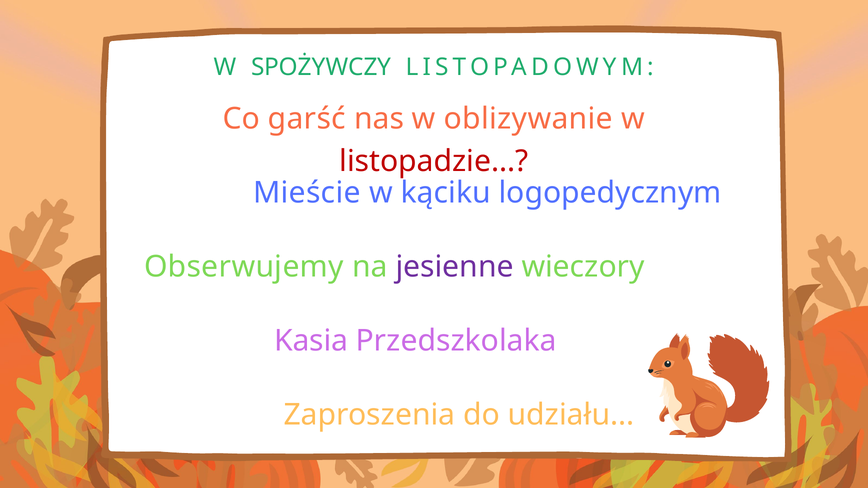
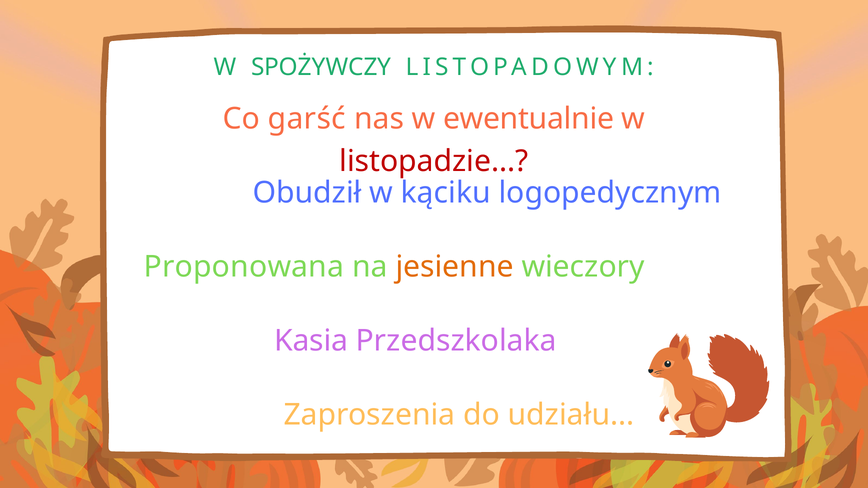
oblizywanie: oblizywanie -> ewentualnie (529, 119)
Mieście: Mieście -> Obudził (307, 193)
Obserwujemy: Obserwujemy -> Proponowana (244, 267)
jesienne colour: purple -> orange (455, 267)
